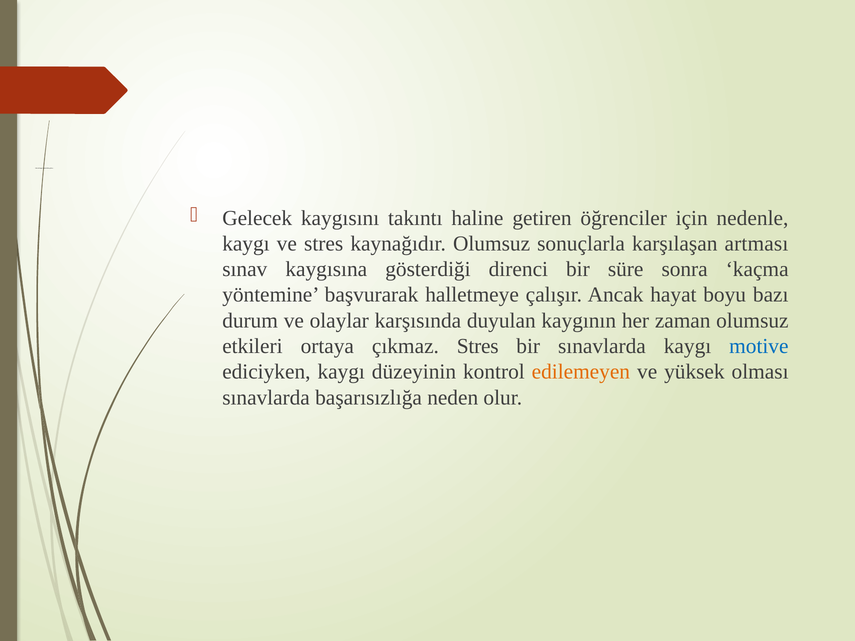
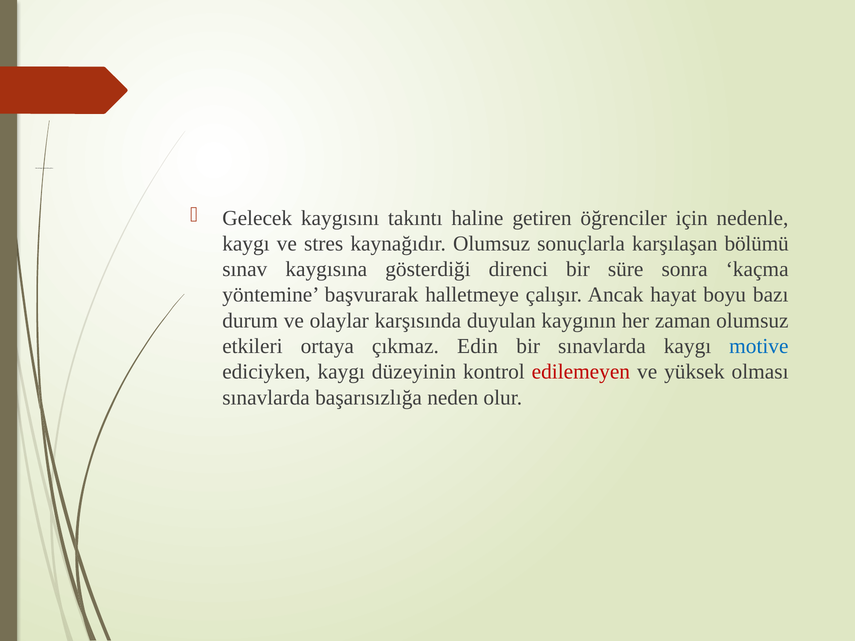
artması: artması -> bölümü (757, 244)
çıkmaz Stres: Stres -> Edin (478, 346)
edilemeyen colour: orange -> red (581, 372)
